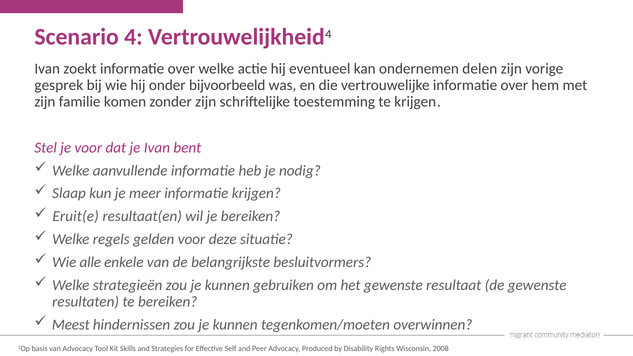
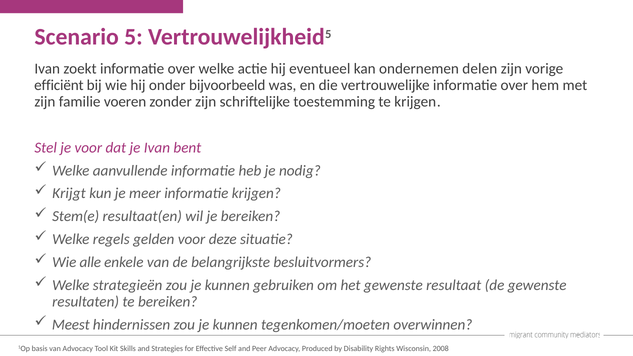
Scenario 4: 4 -> 5 (133, 37)
4: 4 -> 5 (328, 34)
gesprek: gesprek -> efficiënt (59, 85)
komen: komen -> voeren (125, 102)
Slaap: Slaap -> Krijgt (69, 194)
Eruit(e: Eruit(e -> Stem(e (76, 216)
